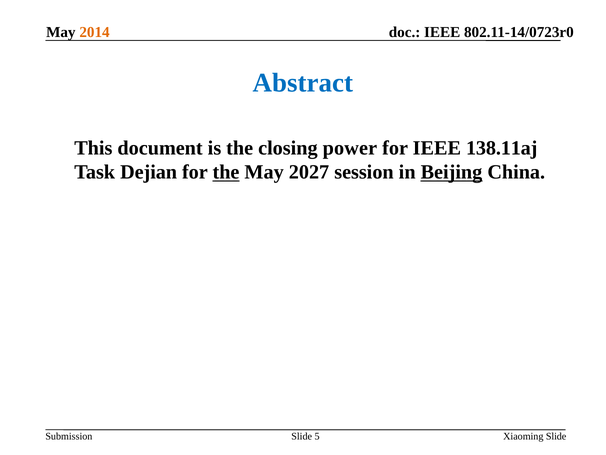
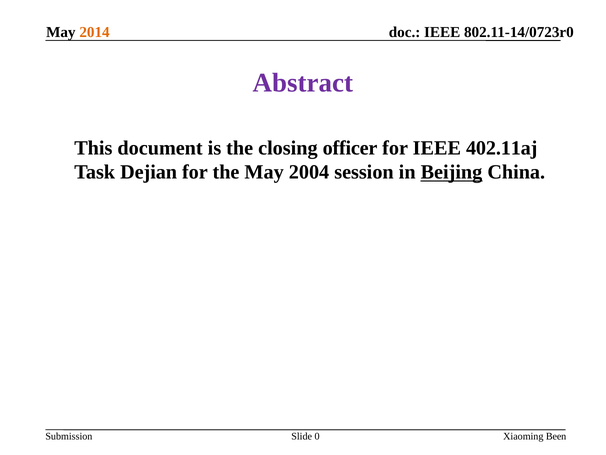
Abstract colour: blue -> purple (303, 83)
power: power -> officer (350, 148)
138.11aj: 138.11aj -> 402.11aj (502, 148)
the underline: present -> none (226, 172)
2027: 2027 -> 2004 (309, 172)
5: 5 -> 0 (317, 436)
Xiaoming Slide: Slide -> Been (556, 436)
